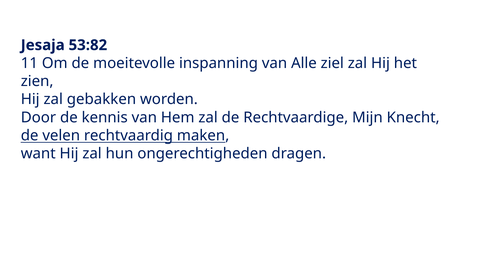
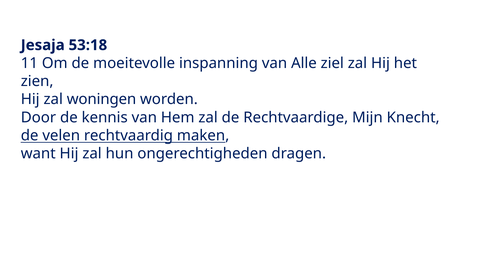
53:82: 53:82 -> 53:18 (88, 45)
gebakken: gebakken -> woningen (102, 99)
